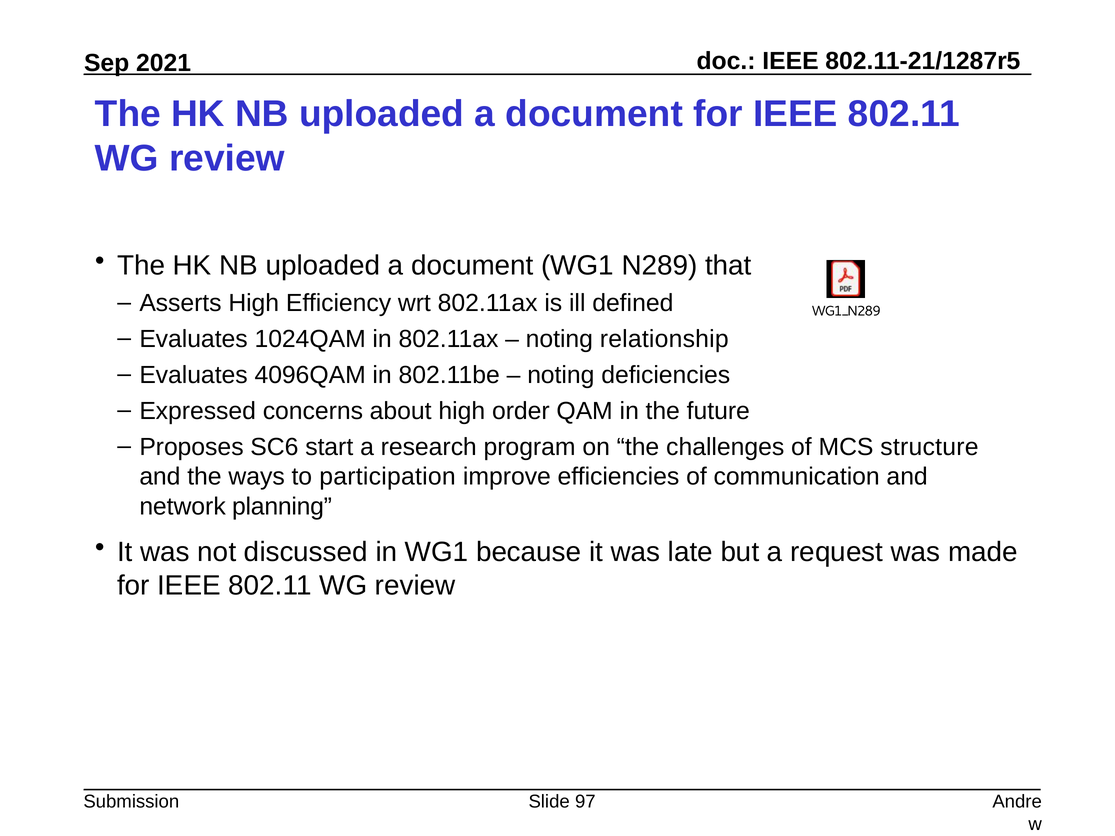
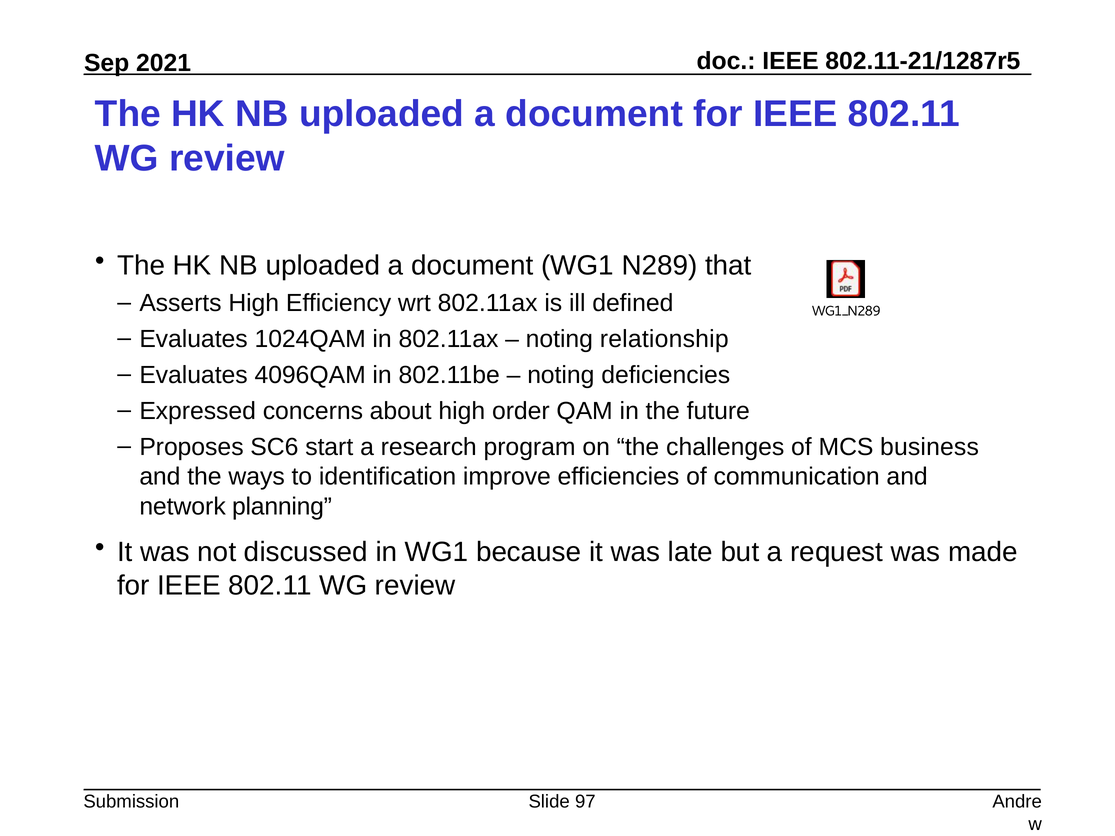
structure: structure -> business (930, 447)
participation: participation -> identification (388, 477)
